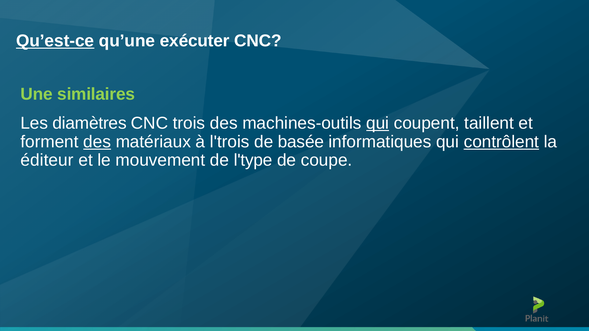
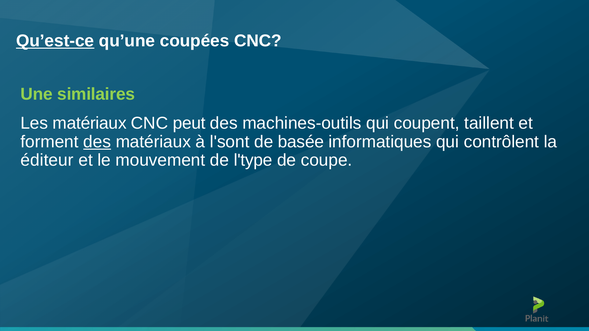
exécuter: exécuter -> coupées (195, 41)
Les diamètres: diamètres -> matériaux (90, 123)
trois: trois -> peut (189, 123)
qui underline: present -> none (378, 123)
l'trois: l'trois -> l'sont (230, 142)
contrôlent underline: present -> none (501, 142)
